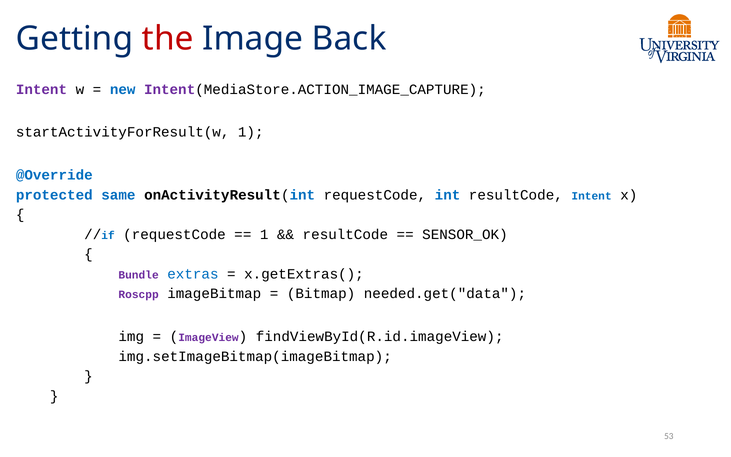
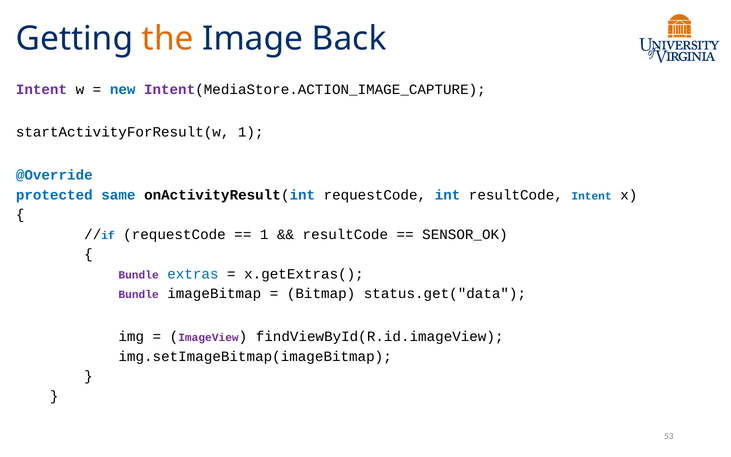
the colour: red -> orange (168, 38)
Roscpp: Roscpp -> Bundle (139, 295)
needed.get("data: needed.get("data -> status.get("data (445, 294)
